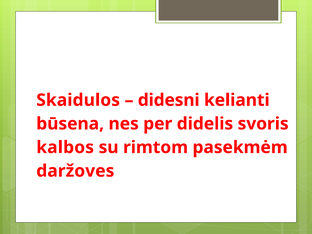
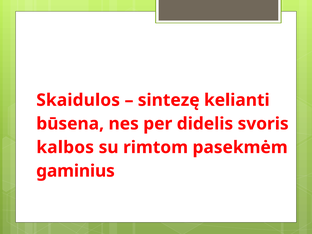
didesni: didesni -> sintezę (169, 100)
daržoves: daržoves -> gaminius (75, 171)
